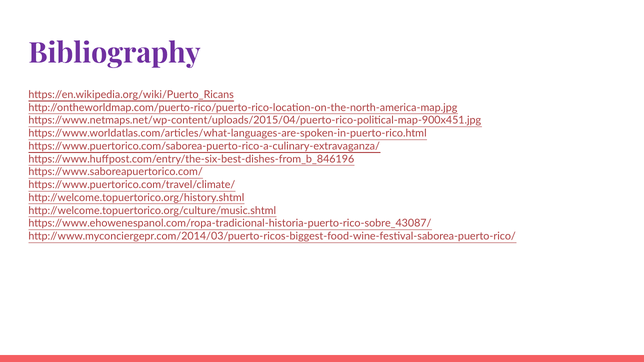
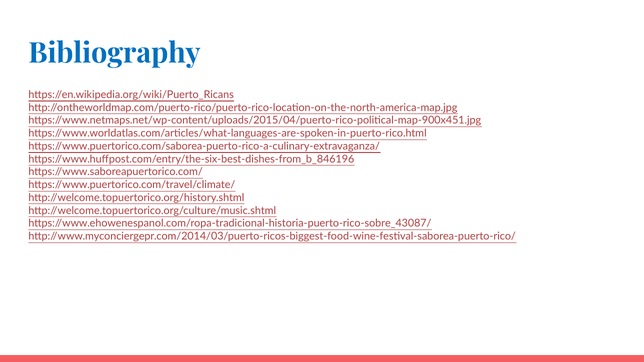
Bibliography colour: purple -> blue (114, 53)
